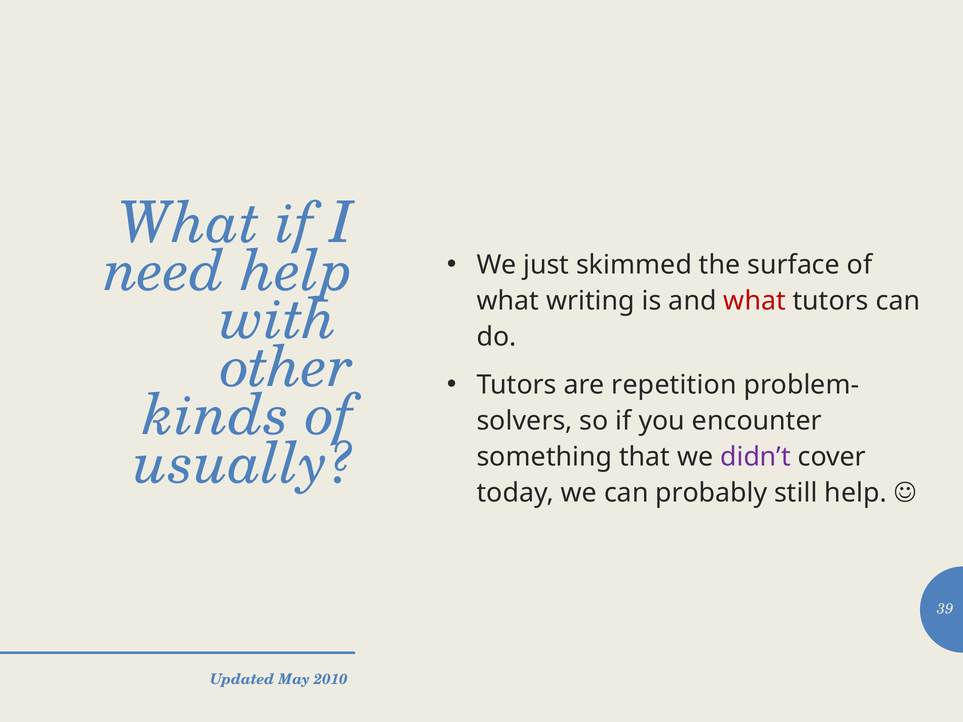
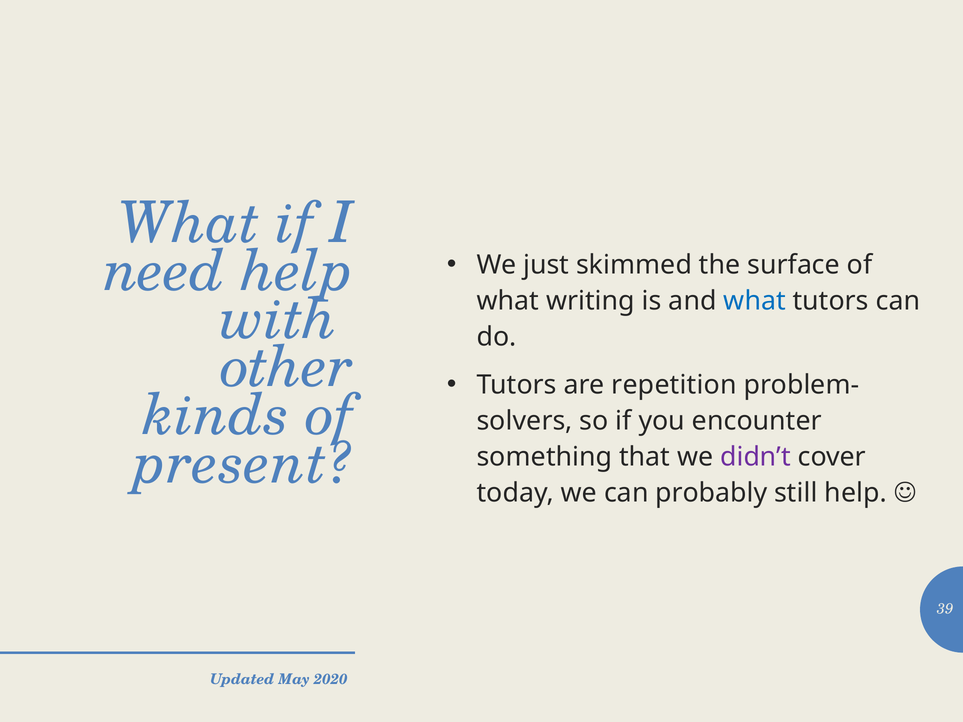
what colour: red -> blue (755, 301)
usually: usually -> present (243, 464)
2010: 2010 -> 2020 (331, 680)
